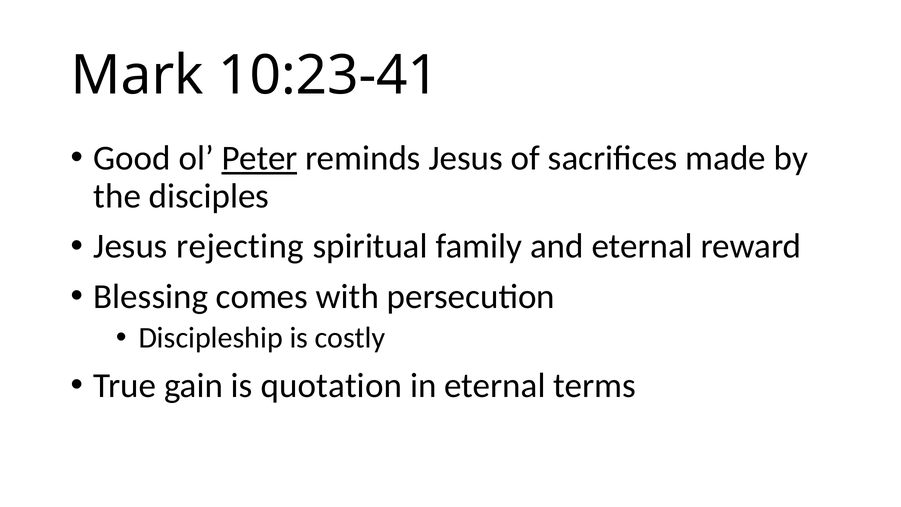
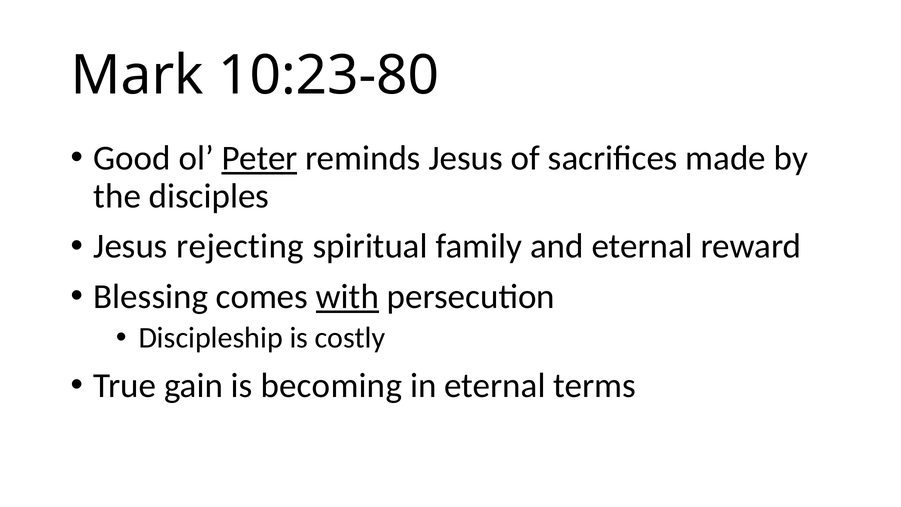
10:23-41: 10:23-41 -> 10:23-80 (329, 76)
with underline: none -> present (347, 297)
quotation: quotation -> becoming (331, 386)
